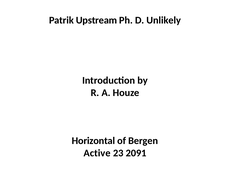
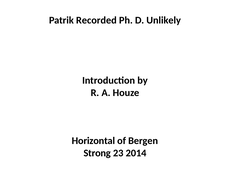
Upstream: Upstream -> Recorded (96, 20)
Active: Active -> Strong (97, 153)
2091: 2091 -> 2014 (136, 153)
